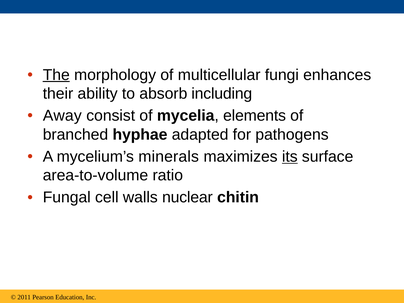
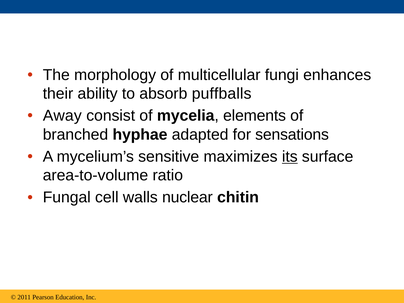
The underline: present -> none (56, 75)
including: including -> puffballs (222, 94)
pathogens: pathogens -> sensations (292, 135)
minerals: minerals -> sensitive (169, 157)
